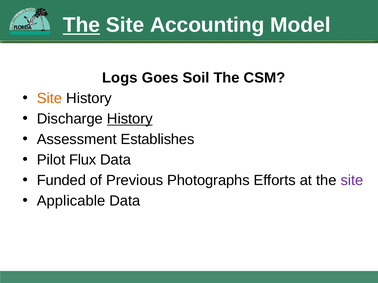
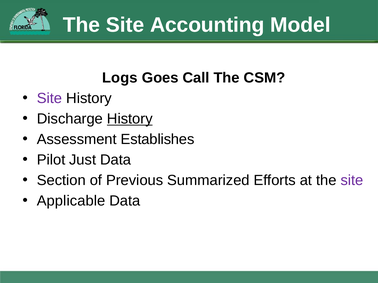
The underline: present -> none (81, 25)
Soil: Soil -> Call (196, 78)
Site colour: orange -> purple (49, 98)
Flux: Flux -> Just (83, 160)
Funded: Funded -> Section (61, 181)
Photographs: Photographs -> Summarized (208, 181)
